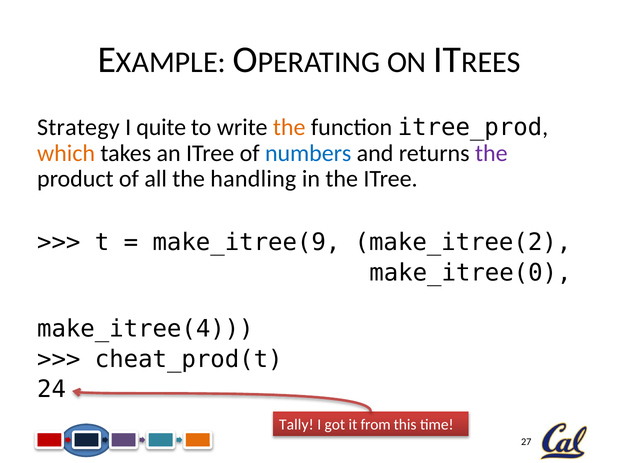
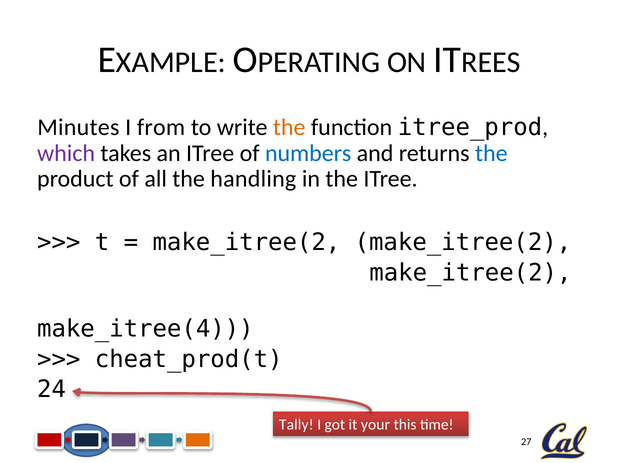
Strategy: Strategy -> Minutes (78, 127)
quite: quite -> from (161, 127)
which colour: orange -> purple (66, 153)
the colour: purple -> blue (491, 153)
make_itree(9: make_itree(9 -> make_itree(2 (246, 243)
make_itree(0: make_itree(0 -> make_itree(2 (470, 273)
from: from -> your (375, 425)
